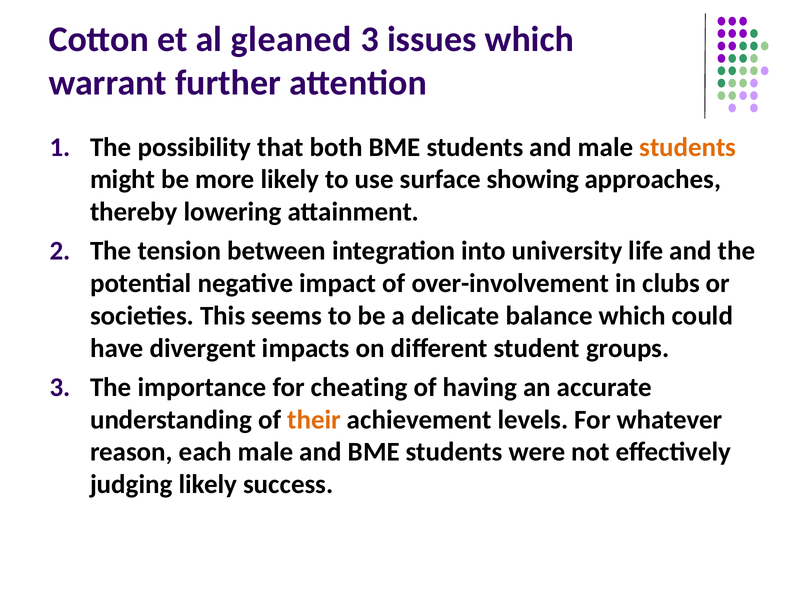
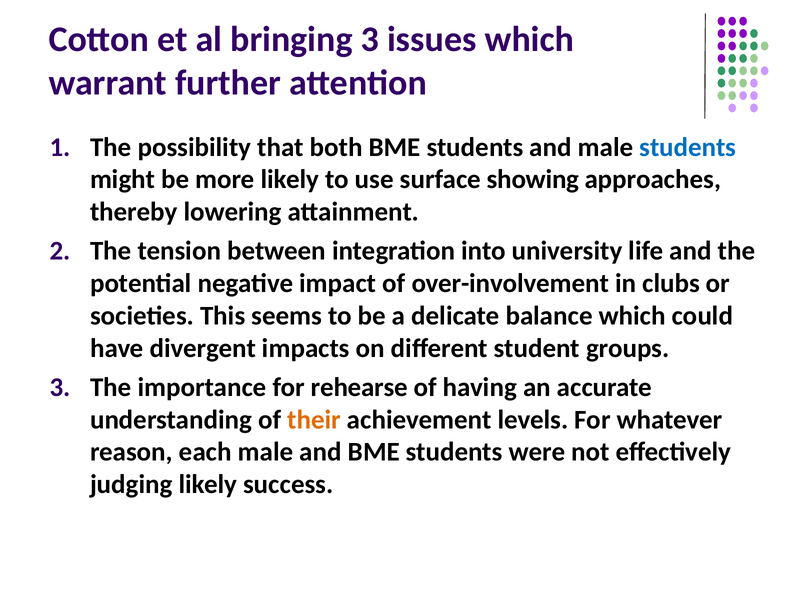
gleaned: gleaned -> bringing (291, 40)
students colour: orange -> blue (688, 147)
cheating: cheating -> rehearse (359, 388)
